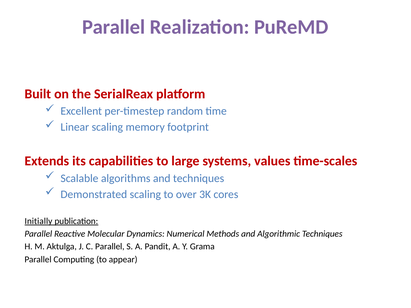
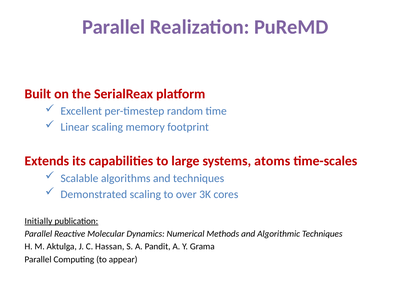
values: values -> atoms (272, 161)
C Parallel: Parallel -> Hassan (110, 247)
